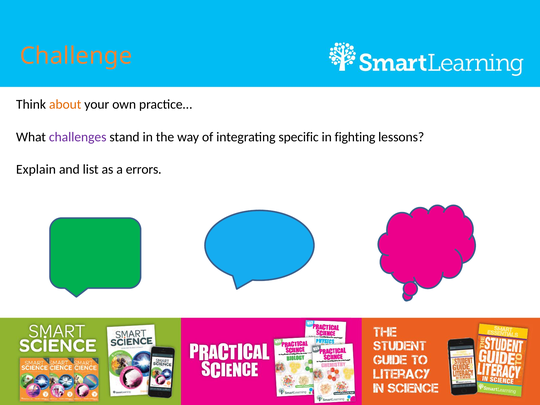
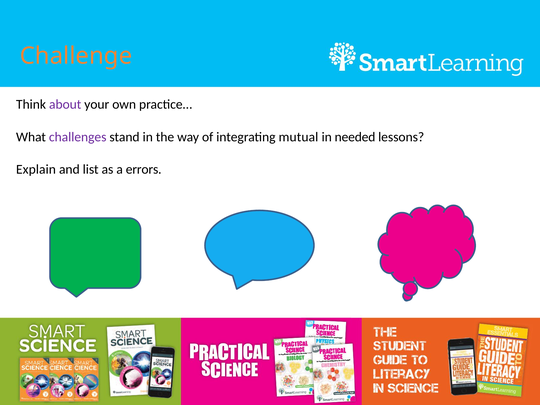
about colour: orange -> purple (65, 105)
specific: specific -> mutual (298, 137)
fighting: fighting -> needed (355, 137)
